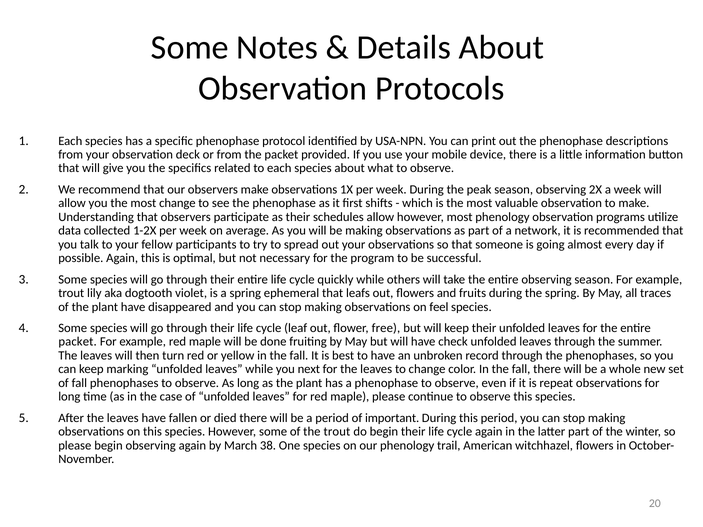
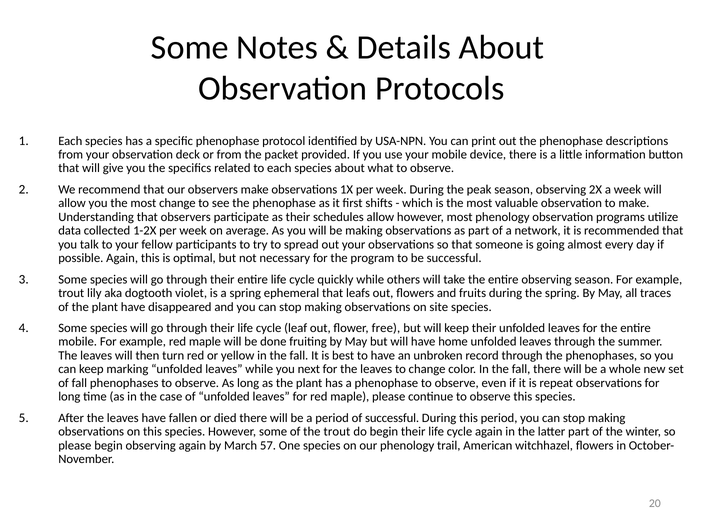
feel: feel -> site (439, 307)
packet: packet -> mobile (78, 342)
check: check -> home (453, 342)
of important: important -> successful (392, 418)
38: 38 -> 57 (268, 446)
